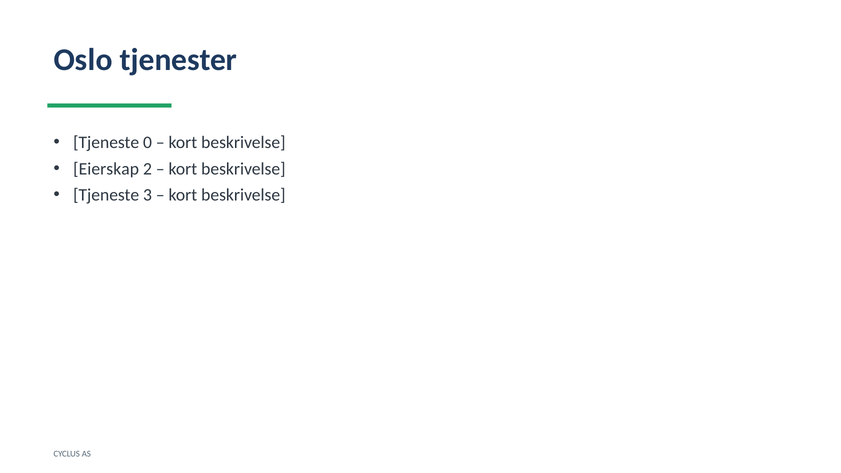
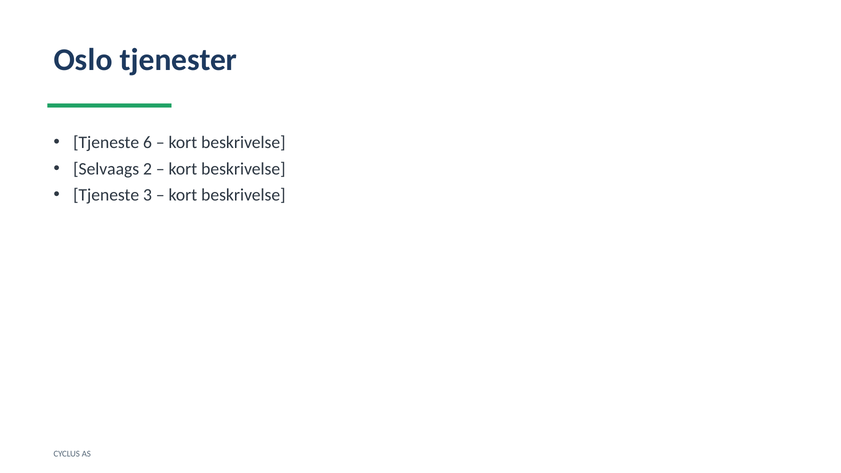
0: 0 -> 6 (147, 142)
Eierskap: Eierskap -> Selvaags (106, 169)
